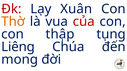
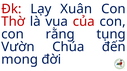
Thờ colour: orange -> red (13, 22)
thập: thập -> rằng (60, 34)
Liêng: Liêng -> Vườn (18, 47)
